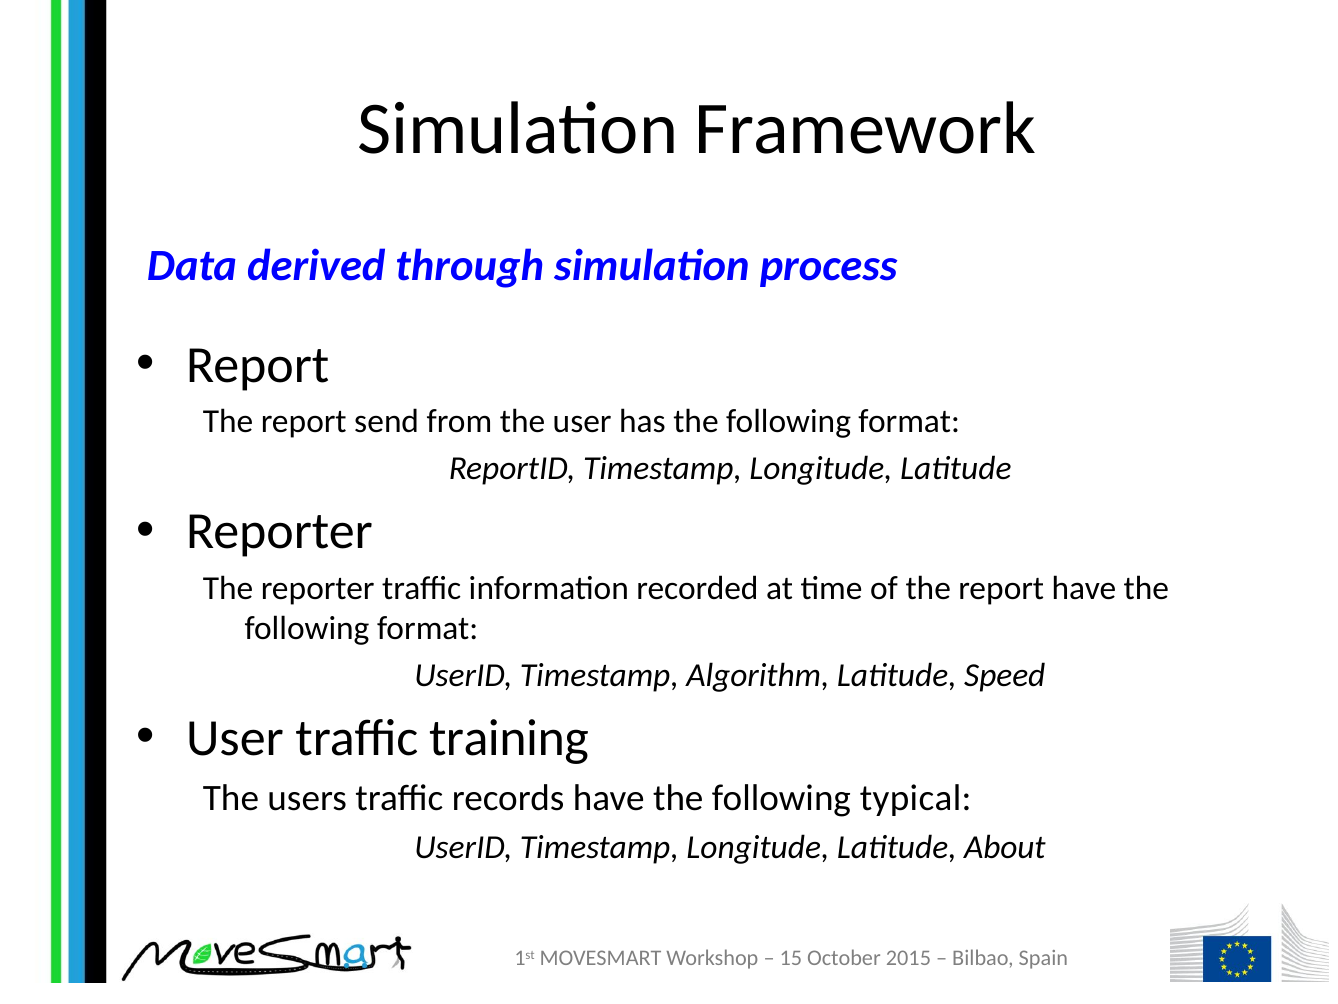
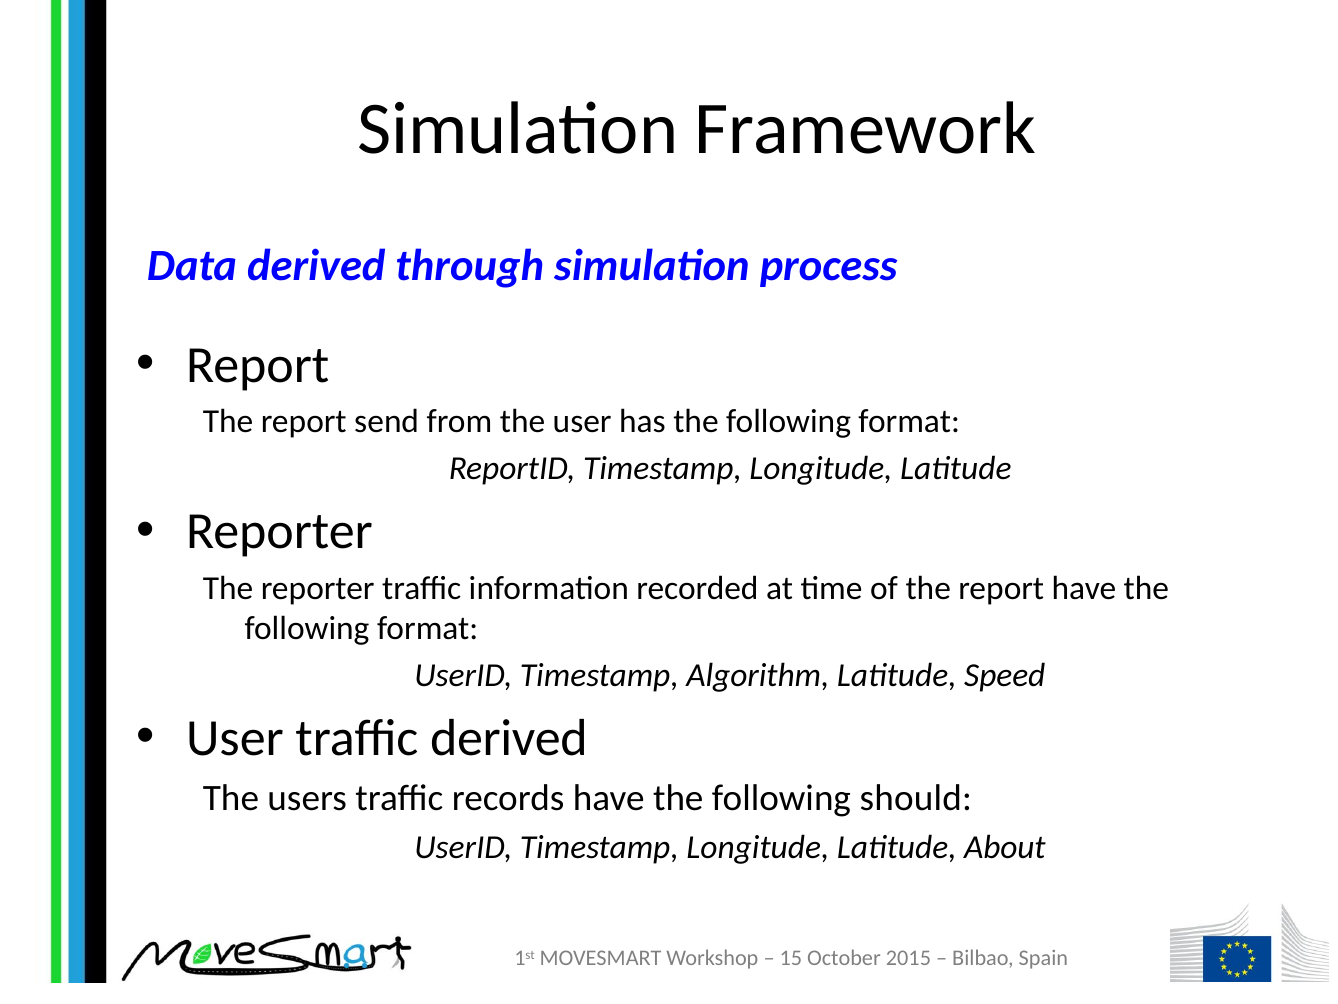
traffic training: training -> derived (509, 738)
typical: typical -> should (916, 798)
